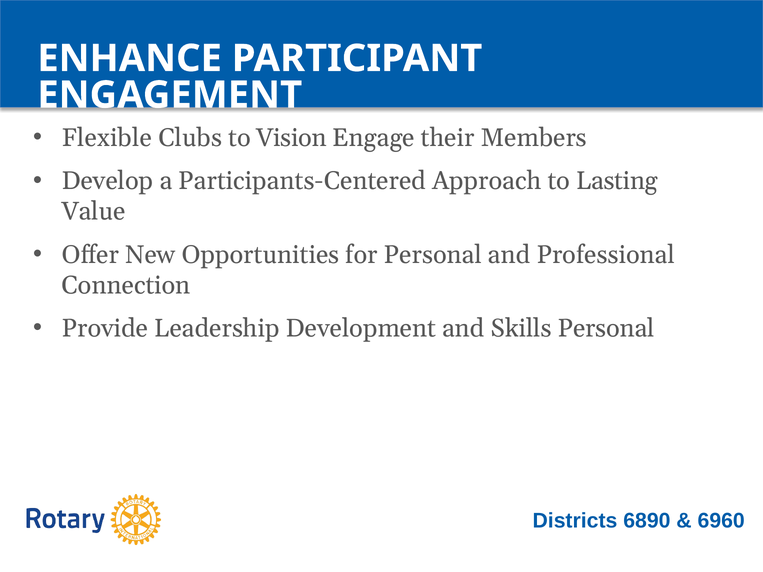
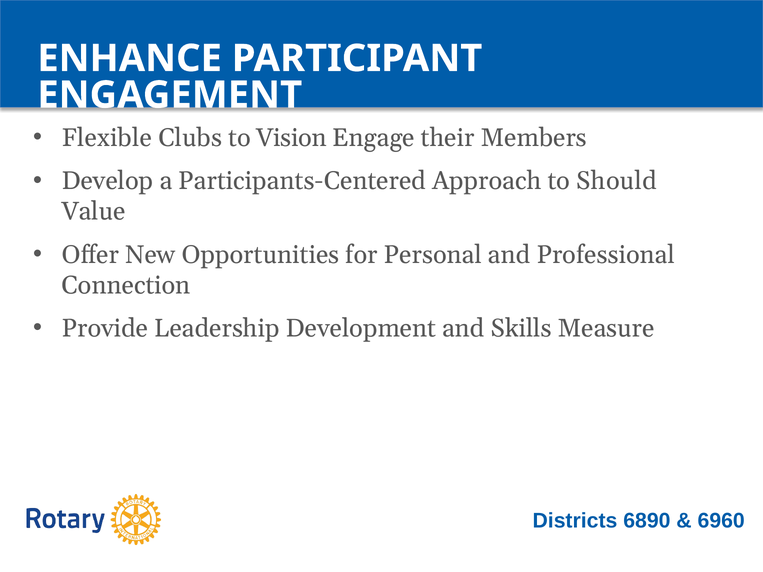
Lasting: Lasting -> Should (617, 181)
Skills Personal: Personal -> Measure (606, 329)
